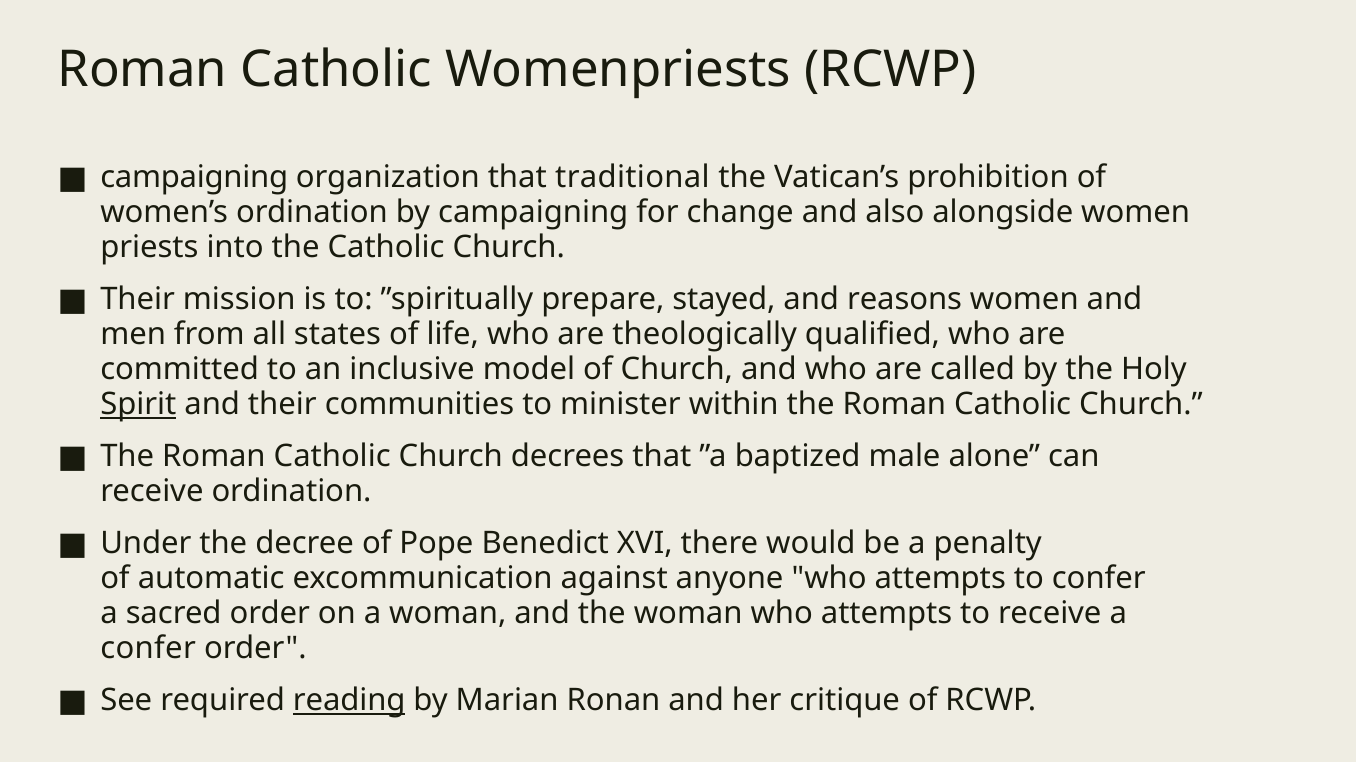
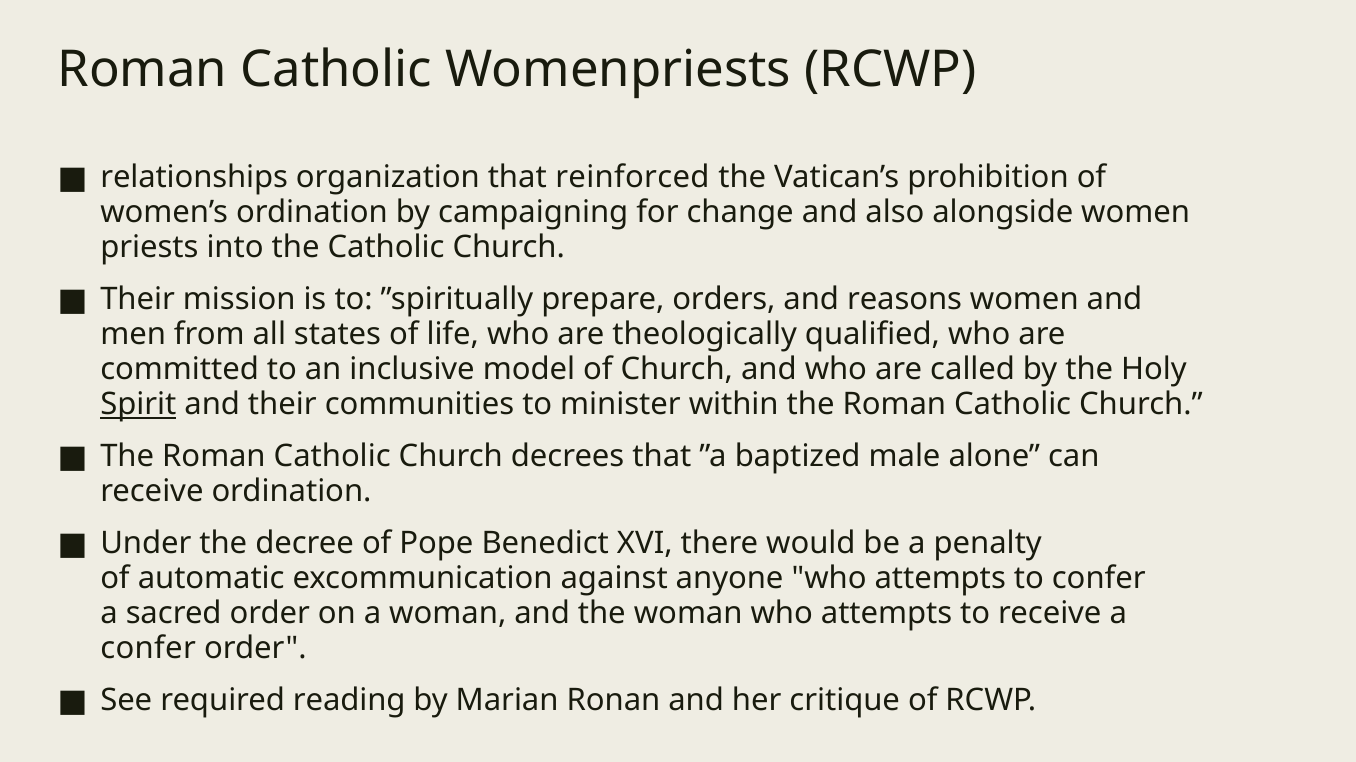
campaigning: campaigning -> relationships (194, 178)
traditional: traditional -> reinforced (632, 178)
stayed: stayed -> orders (724, 300)
reading underline: present -> none (349, 701)
